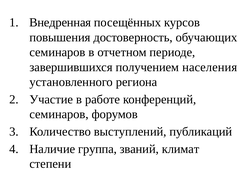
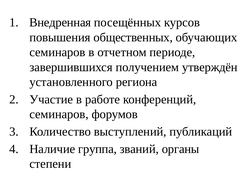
достоверность: достоверность -> общественных (133, 37)
населения: населения -> утверждён (210, 67)
климат: климат -> органы (181, 149)
